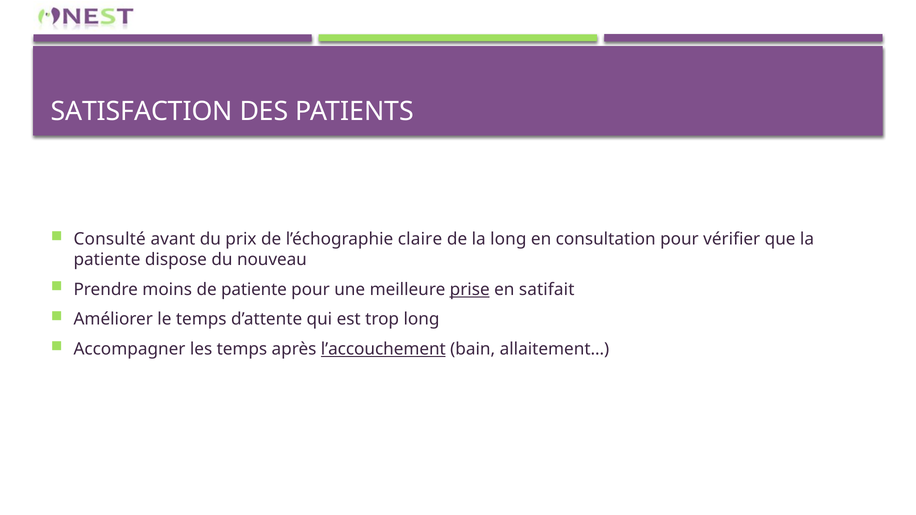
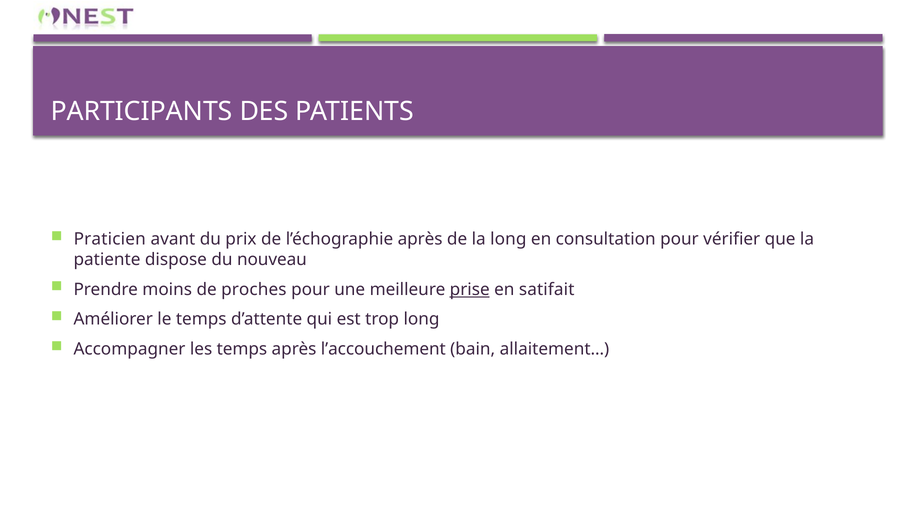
SATISFACTION: SATISFACTION -> PARTICIPANTS (142, 111)
Consulté: Consulté -> Praticien (110, 239)
l’échographie claire: claire -> après (420, 239)
de patiente: patiente -> proches (254, 290)
l’accouchement underline: present -> none (383, 349)
